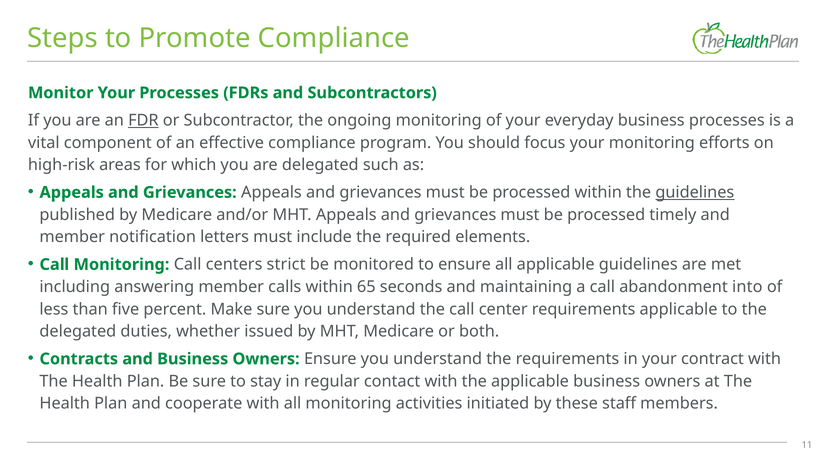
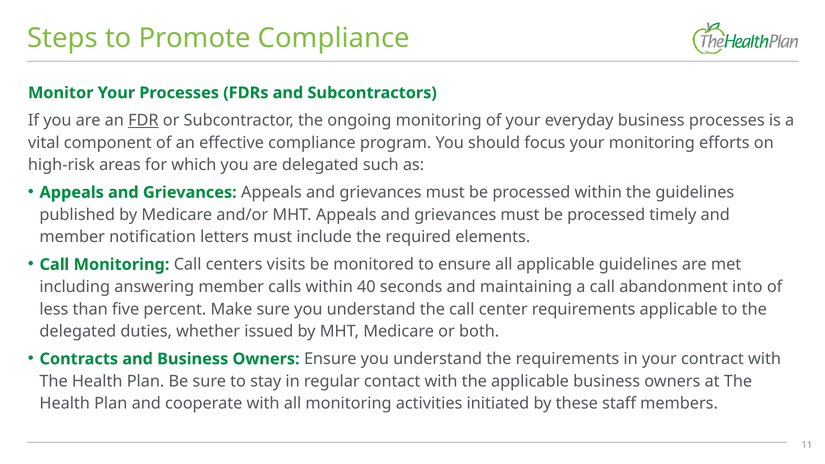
guidelines underline: present -> none (695, 192)
strict: strict -> visits (286, 265)
65: 65 -> 40 (366, 287)
